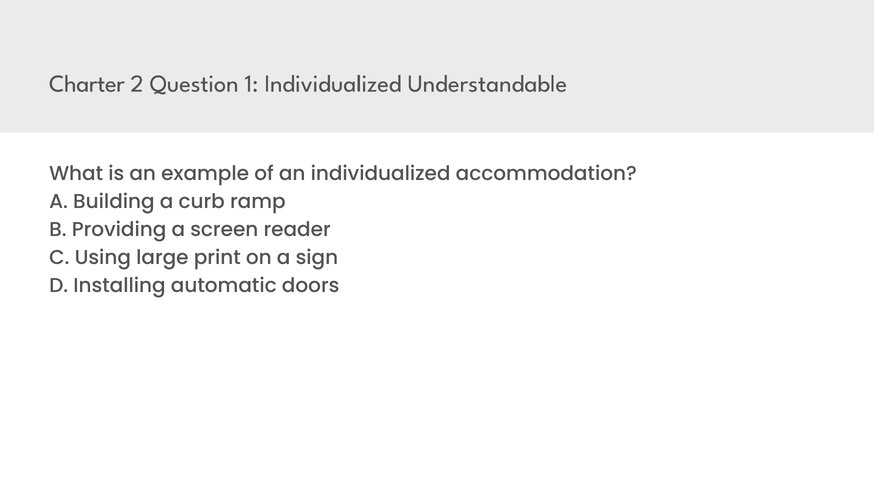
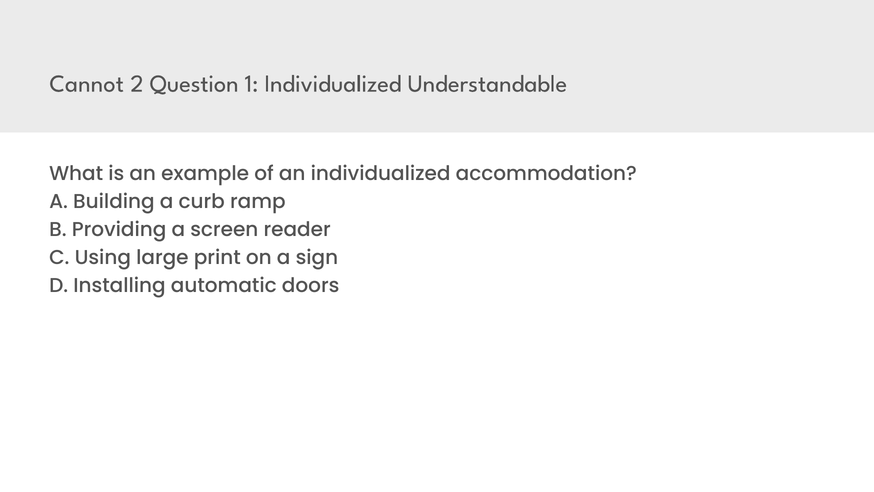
Charter: Charter -> Cannot (87, 84)
